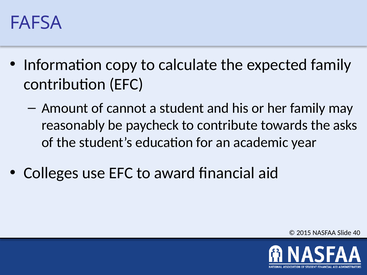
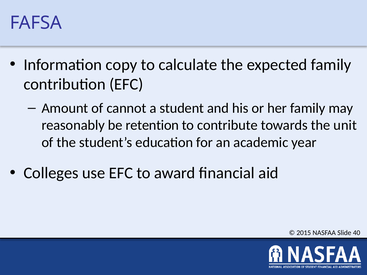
paycheck: paycheck -> retention (152, 125)
asks: asks -> unit (345, 125)
